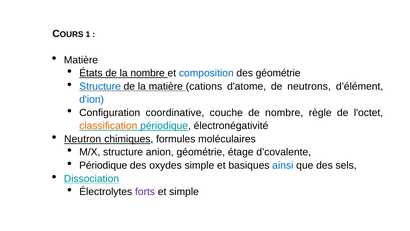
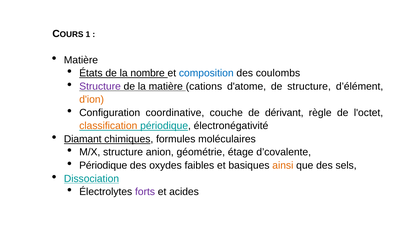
des géométrie: géométrie -> coulombs (278, 73)
Structure colour: blue -> purple (100, 86)
de neutrons: neutrons -> structure (309, 86)
d'ion colour: blue -> orange (92, 99)
de nombre: nombre -> dérivant (284, 113)
Neutron: Neutron -> Diamant (83, 139)
oxydes simple: simple -> faibles (199, 165)
ainsi colour: blue -> orange (283, 165)
et simple: simple -> acides (184, 192)
